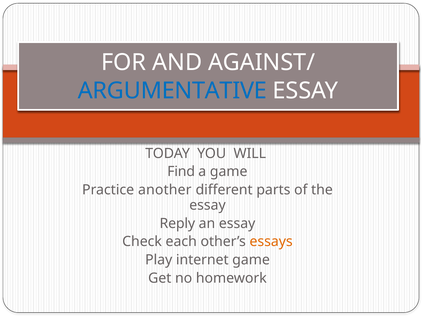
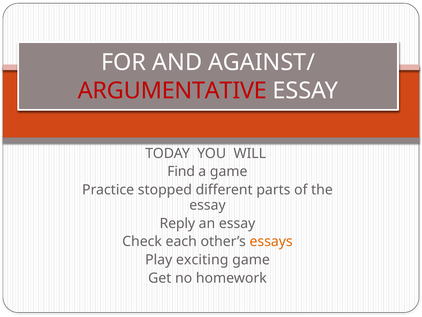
ARGUMENTATIVE colour: blue -> red (172, 90)
another: another -> stopped (165, 190)
internet: internet -> exciting (202, 260)
